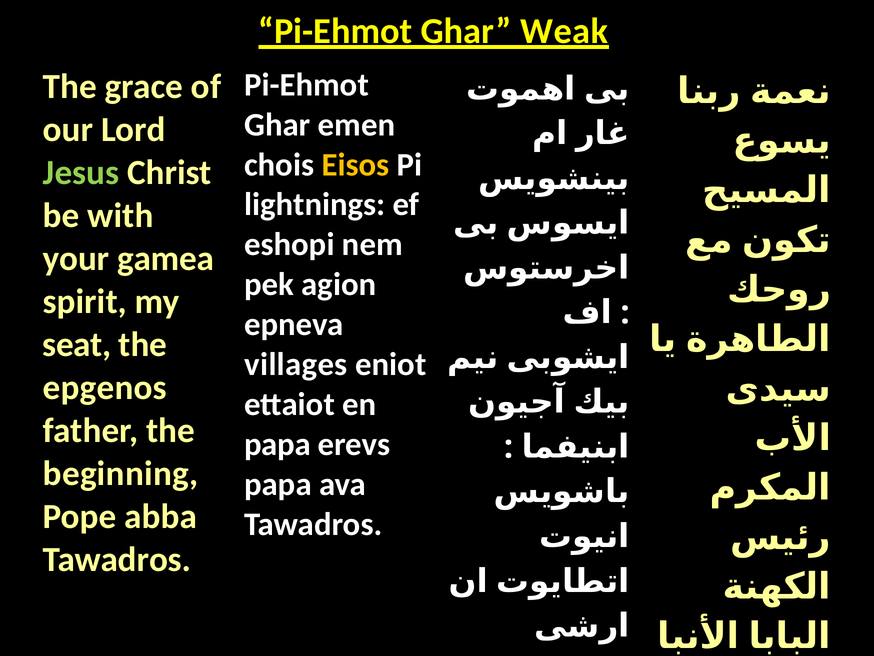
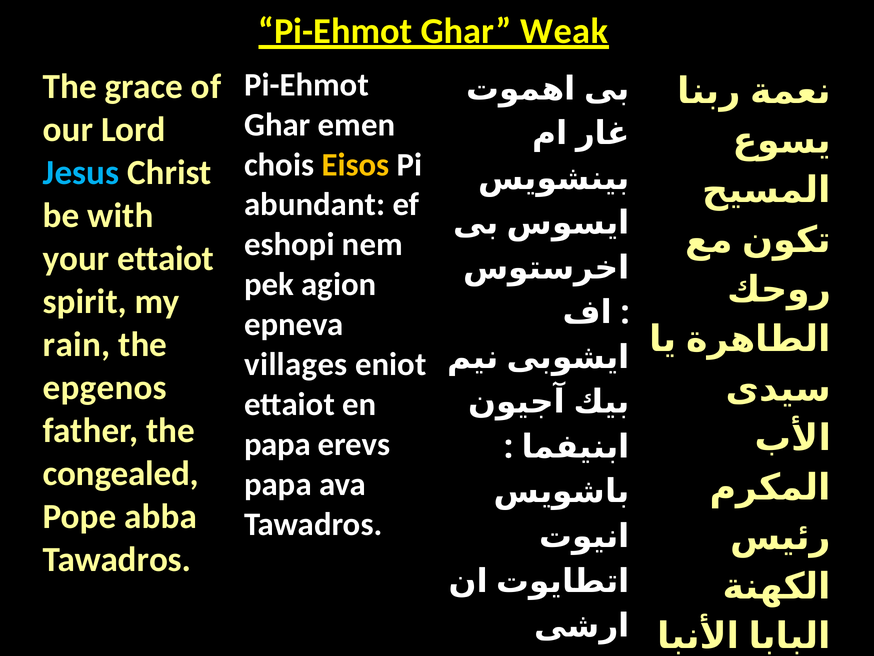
Jesus colour: light green -> light blue (81, 172)
lightnings: lightnings -> abundant (315, 205)
your gamea: gamea -> ettaiot (166, 258)
seat: seat -> rain (77, 344)
beginning: beginning -> congealed (121, 473)
